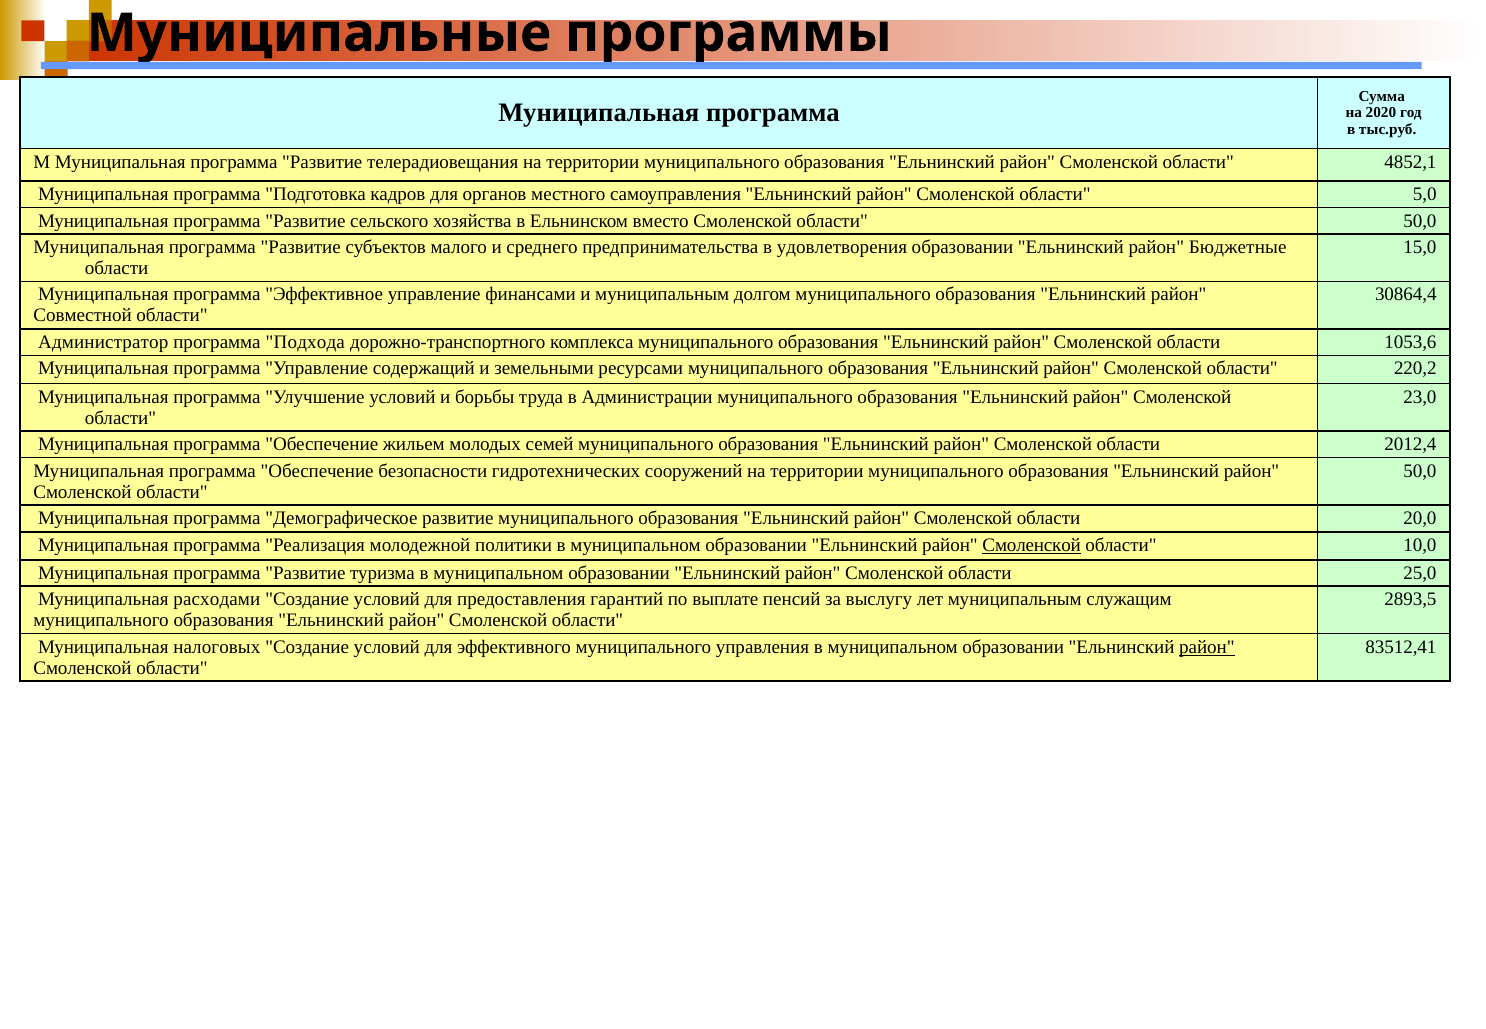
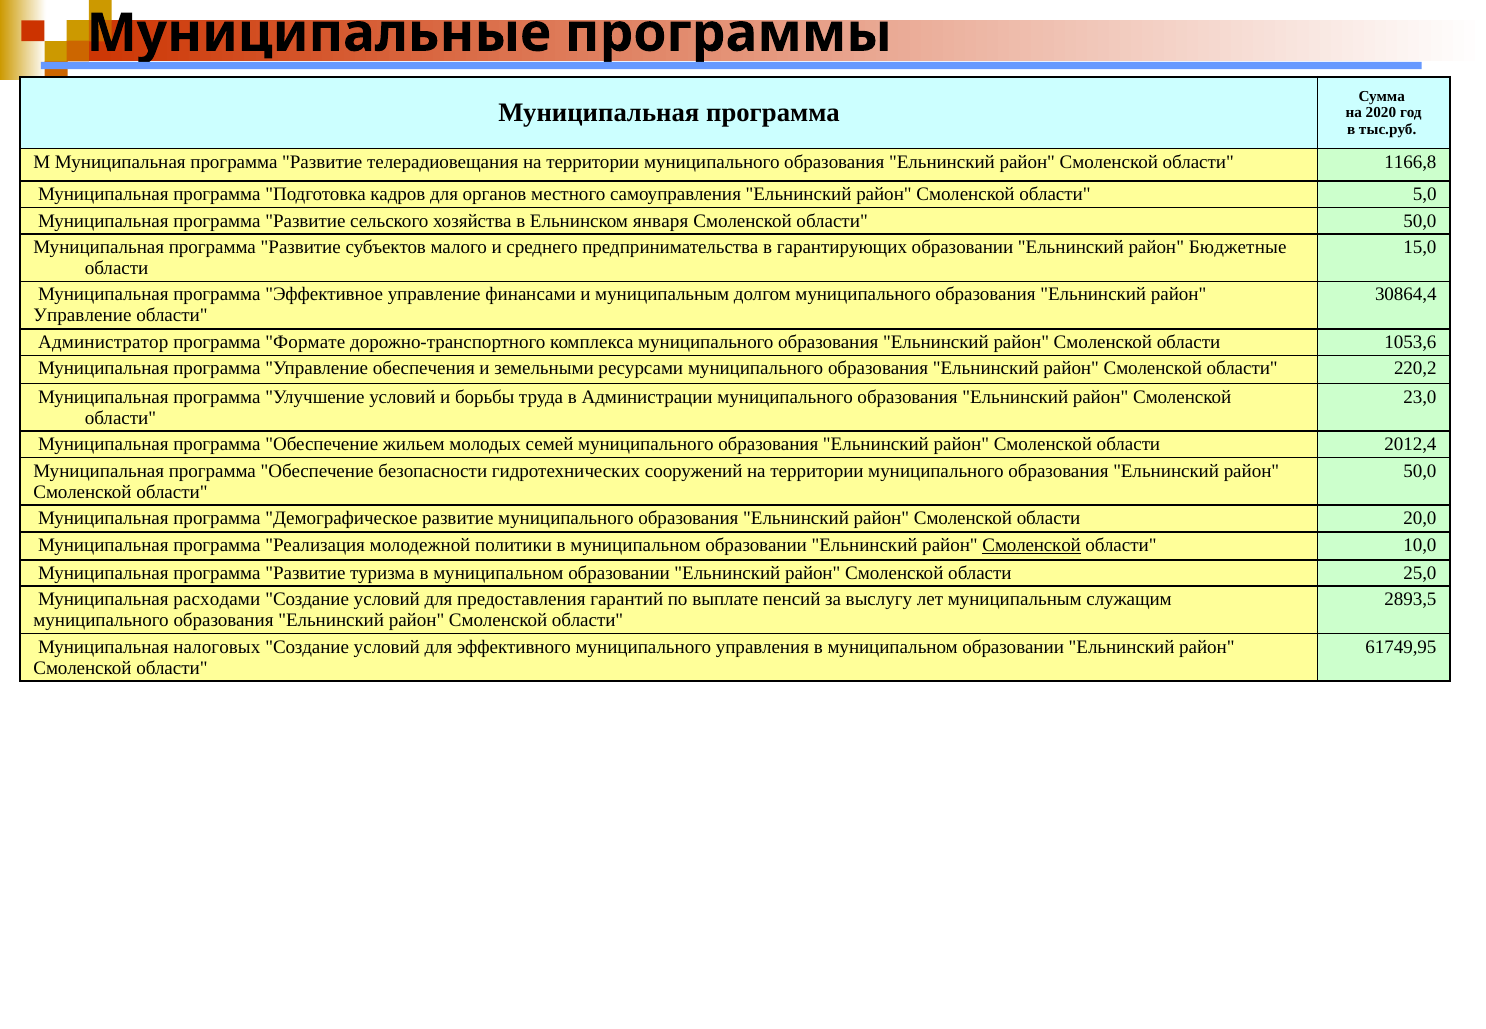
4852,1: 4852,1 -> 1166,8 (1410, 162)
вместо: вместо -> января (661, 221)
удовлетворения: удовлетворения -> гарантирующих (842, 247)
Совместной: Совместной -> Управление (83, 316)
Подхода: Подхода -> Формате (305, 342)
содержащий: содержащий -> обеспечения (424, 369)
район underline: present -> none (1207, 647)
83512,41: 83512,41 -> 61749,95 (1401, 647)
